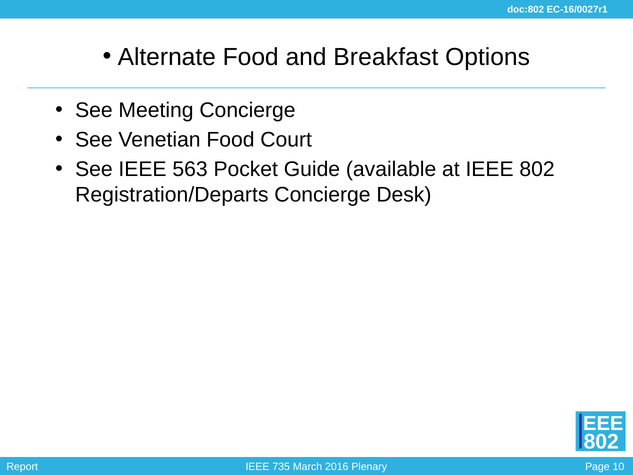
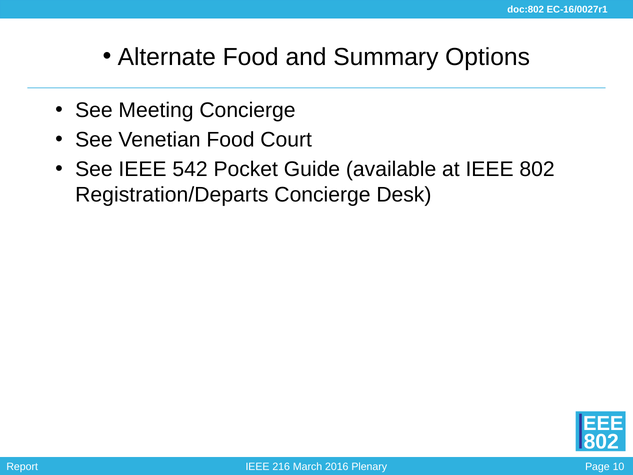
Breakfast: Breakfast -> Summary (386, 57)
563: 563 -> 542 (190, 169)
735: 735 -> 216 (281, 466)
